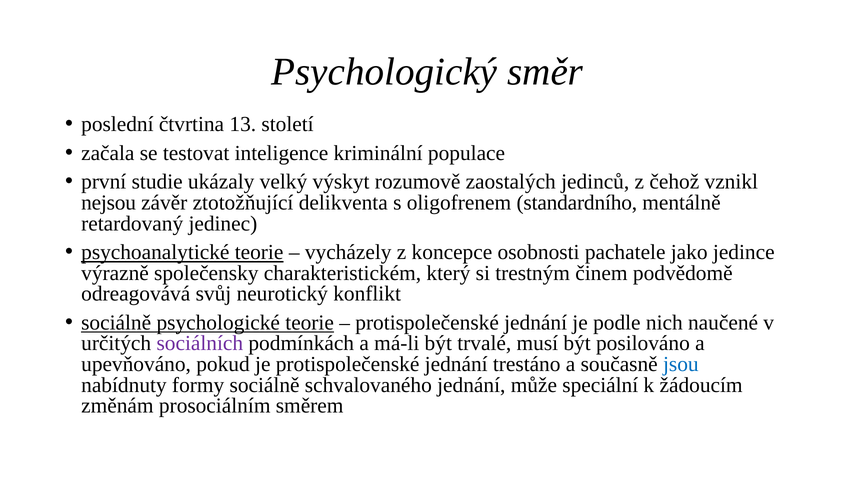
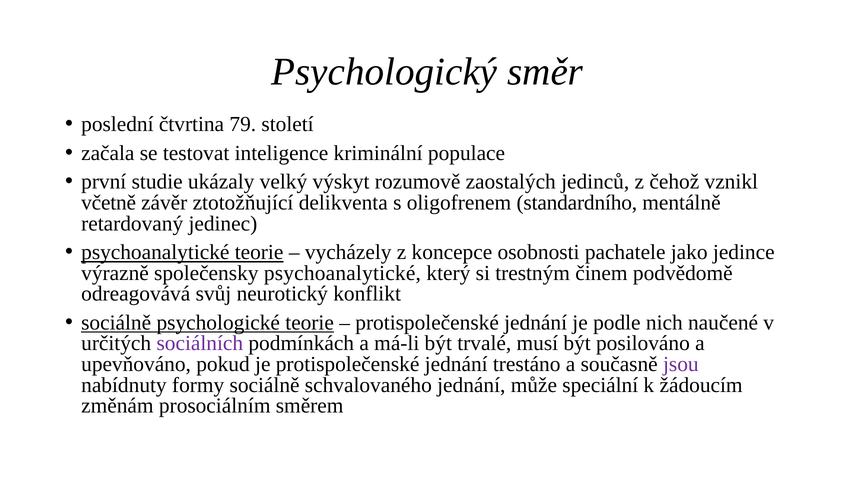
13: 13 -> 79 (243, 124)
nejsou: nejsou -> včetně (109, 203)
společensky charakteristickém: charakteristickém -> psychoanalytické (342, 273)
jsou colour: blue -> purple (681, 364)
